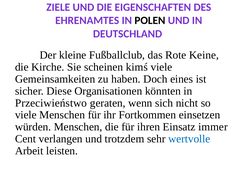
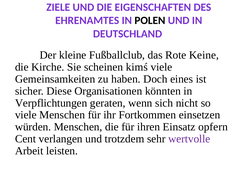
Przeciwieństwo: Przeciwieństwo -> Verpflichtungen (51, 103)
immer: immer -> opfern (213, 127)
wertvolle colour: blue -> purple (189, 139)
